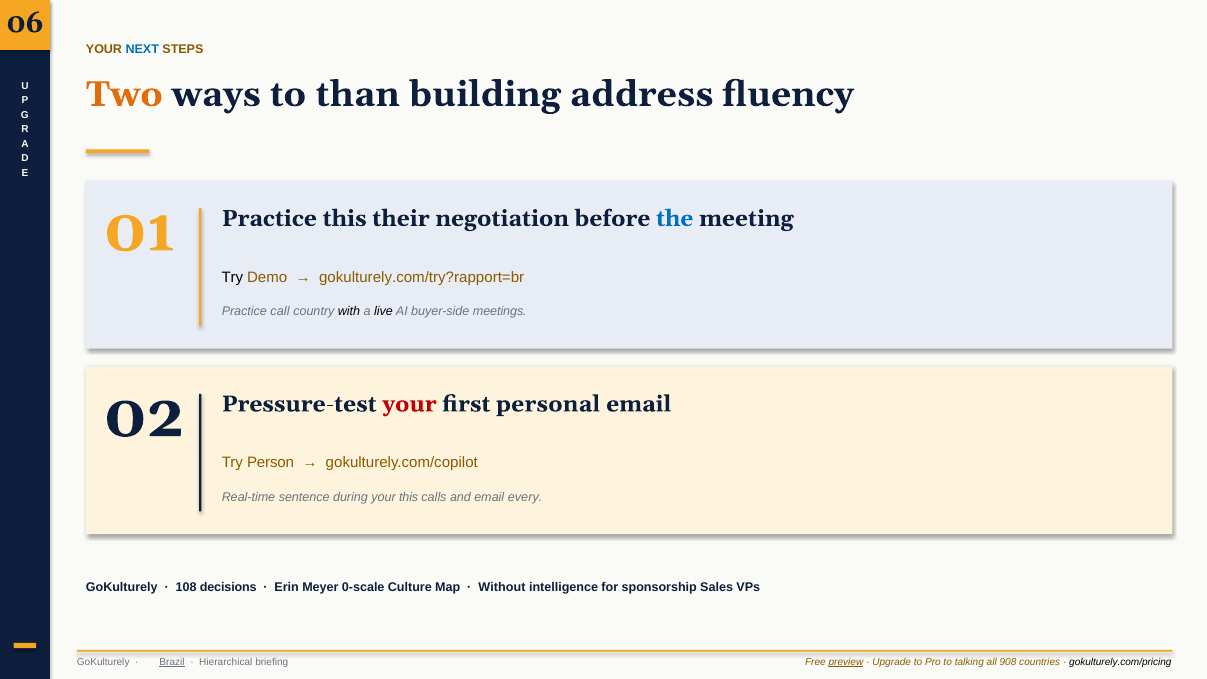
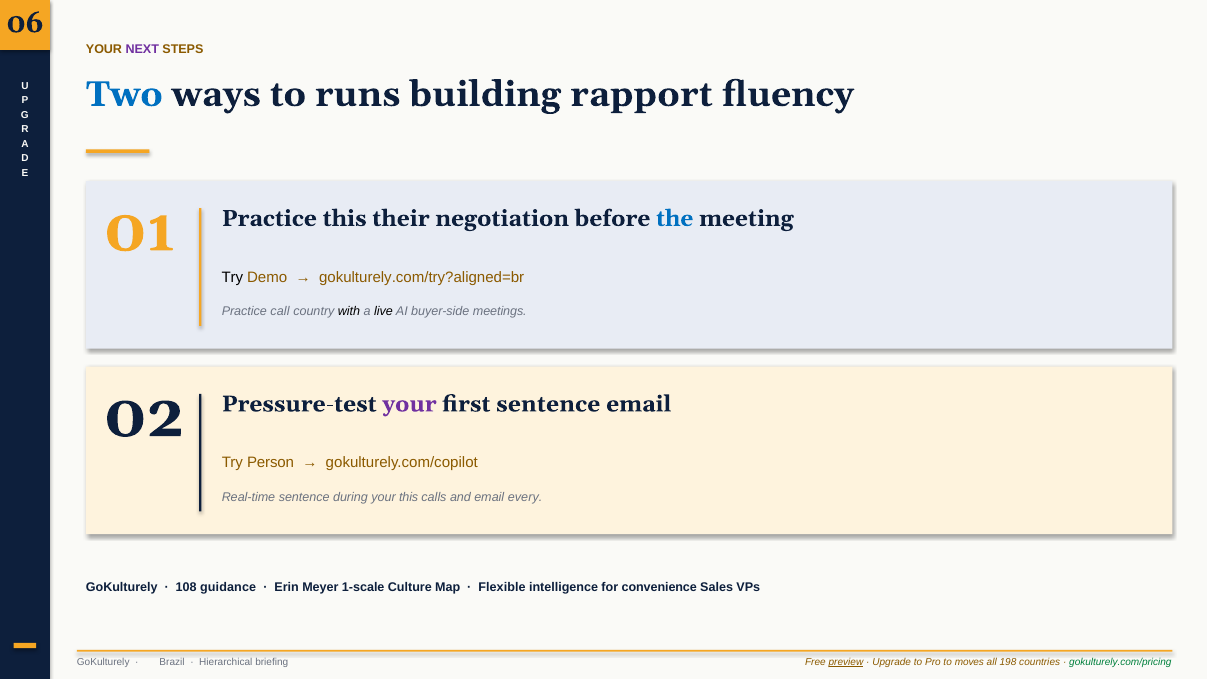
NEXT colour: blue -> purple (142, 49)
Two colour: orange -> blue (124, 94)
than: than -> runs (358, 94)
address: address -> rapport (642, 94)
gokulturely.com/try?rapport=br: gokulturely.com/try?rapport=br -> gokulturely.com/try?aligned=br (422, 277)
your colour: red -> purple (409, 404)
first personal: personal -> sentence (548, 404)
decisions: decisions -> guidance (228, 588)
0-scale: 0-scale -> 1-scale (363, 588)
Without: Without -> Flexible (502, 588)
sponsorship: sponsorship -> convenience (659, 588)
Brazil underline: present -> none (172, 662)
talking: talking -> moves (969, 662)
908: 908 -> 198 (1008, 662)
gokulturely.com/pricing colour: black -> green (1120, 662)
